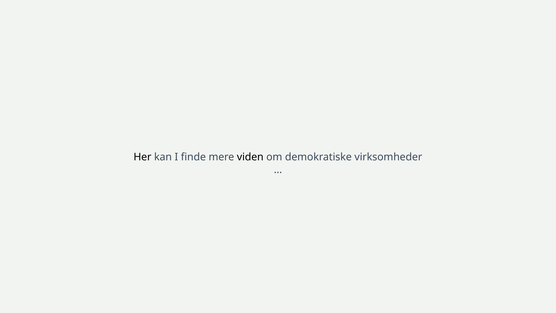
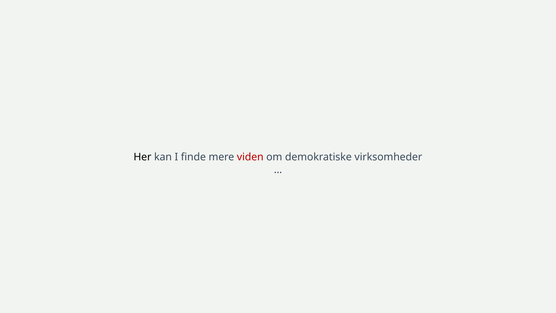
viden colour: black -> red (250, 157)
